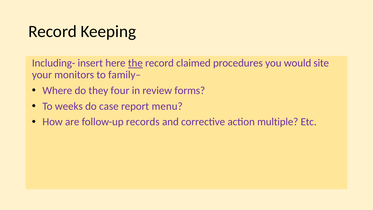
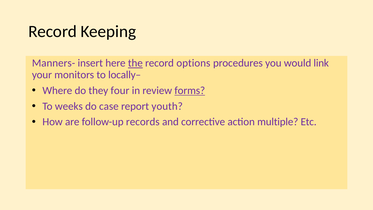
Including-: Including- -> Manners- (54, 63)
claimed: claimed -> options (193, 63)
site: site -> link (321, 63)
family–: family– -> locally– (125, 75)
forms underline: none -> present (190, 90)
menu: menu -> youth (167, 106)
